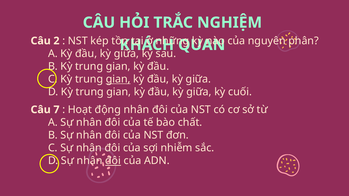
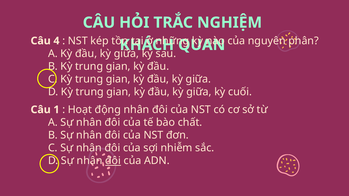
2: 2 -> 4 (56, 41)
gian underline: present -> none (118, 79)
7: 7 -> 1 (56, 110)
